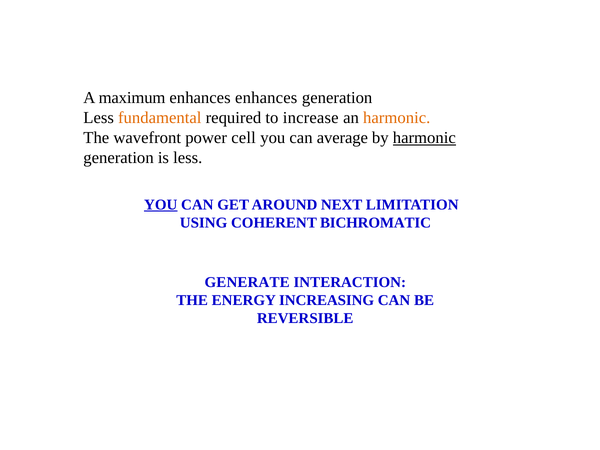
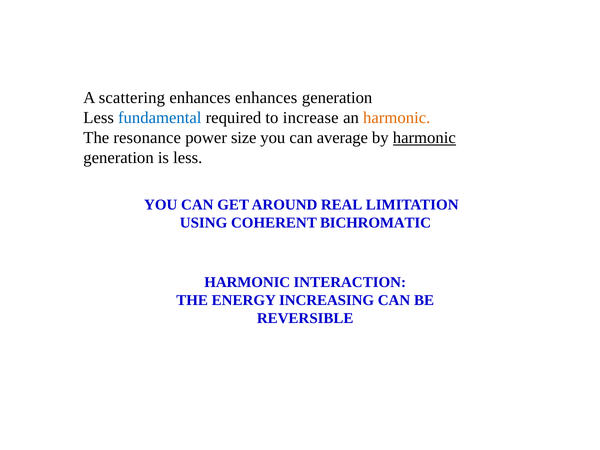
maximum: maximum -> scattering (132, 98)
fundamental colour: orange -> blue (160, 118)
wavefront: wavefront -> resonance (147, 138)
cell: cell -> size (244, 138)
YOU underline: present -> none (161, 205)
NEXT: NEXT -> REAL (342, 205)
GENERATE: GENERATE -> HARMONIC (247, 282)
